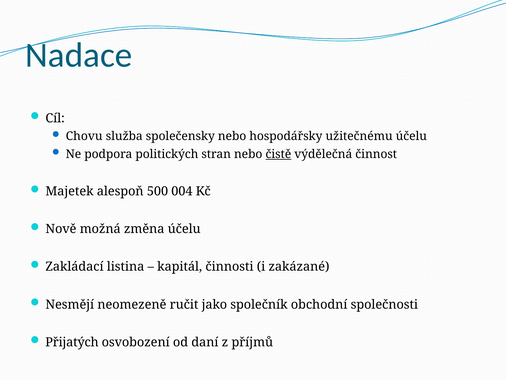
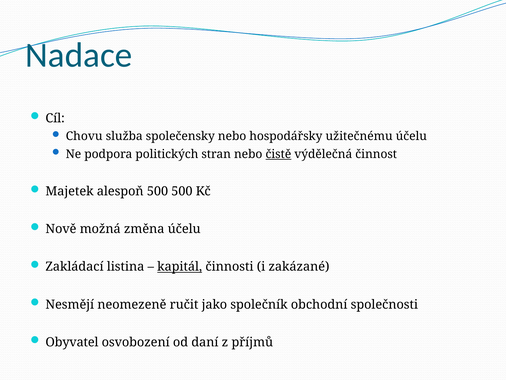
500 004: 004 -> 500 (182, 191)
kapitál underline: none -> present (180, 266)
Přijatých: Přijatých -> Obyvatel (72, 342)
